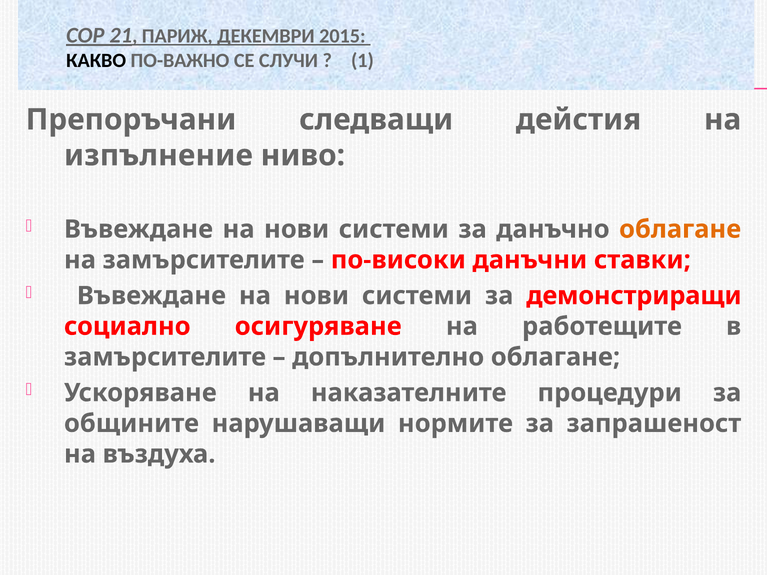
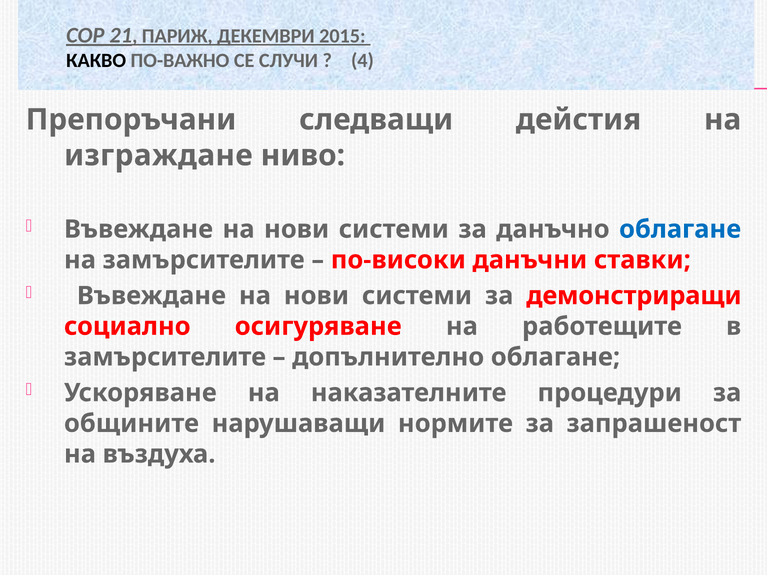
1: 1 -> 4 (362, 61)
изпълнение: изпълнение -> изграждане (158, 156)
облагане colour: orange -> blue (680, 229)
